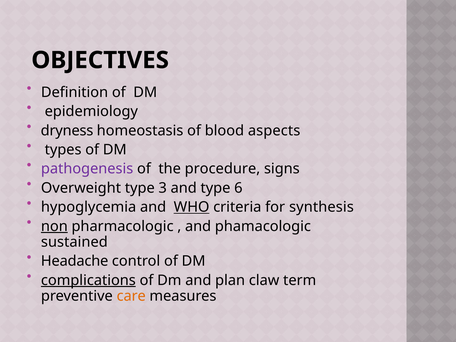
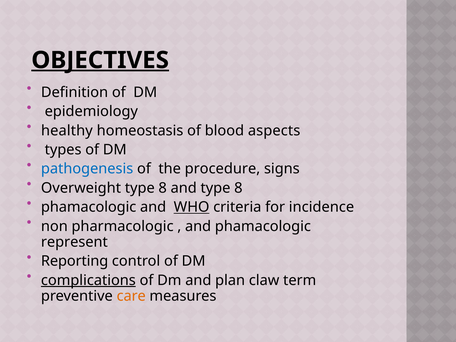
OBJECTIVES underline: none -> present (100, 60)
dryness: dryness -> healthy (67, 131)
pathogenesis colour: purple -> blue (87, 169)
3: 3 -> 8 (163, 188)
and type 6: 6 -> 8 (238, 188)
hypoglycemia: hypoglycemia -> phamacologic (89, 207)
synthesis: synthesis -> incidence (321, 207)
non underline: present -> none (54, 226)
sustained: sustained -> represent (74, 242)
Headache: Headache -> Reporting (75, 261)
